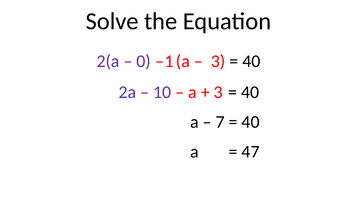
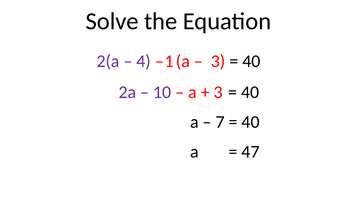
0: 0 -> 4 (144, 61)
